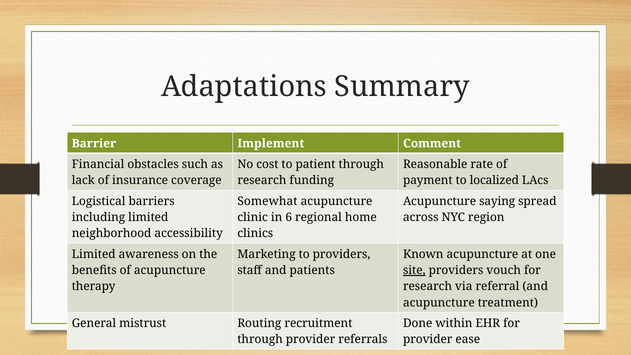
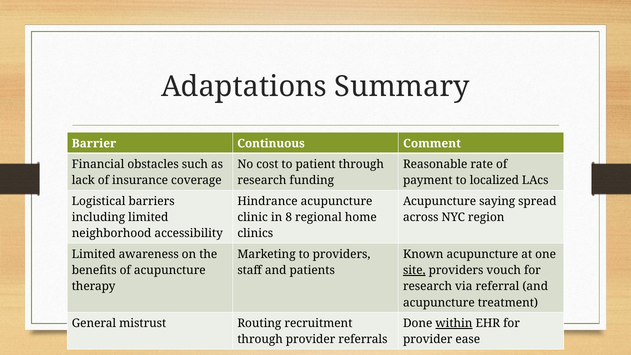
Implement: Implement -> Continuous (271, 143)
Somewhat: Somewhat -> Hindrance (267, 201)
6: 6 -> 8 (289, 217)
within underline: none -> present (454, 323)
